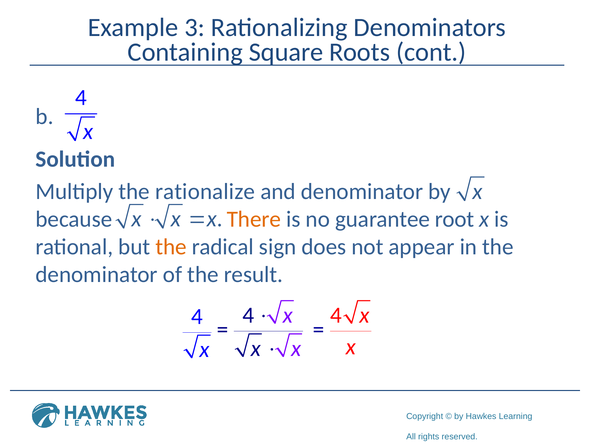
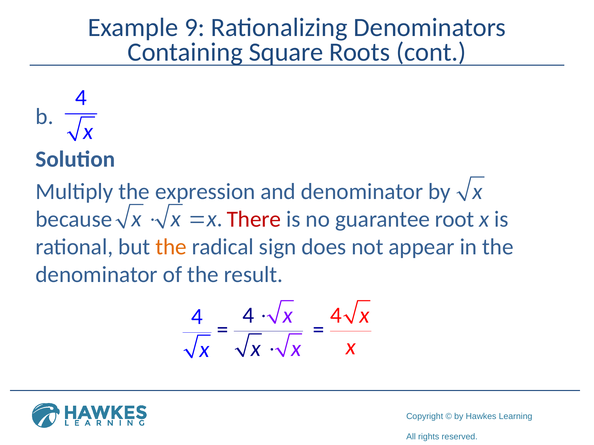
3: 3 -> 9 (195, 28)
rationalize: rationalize -> expression (205, 192)
There colour: orange -> red (254, 219)
